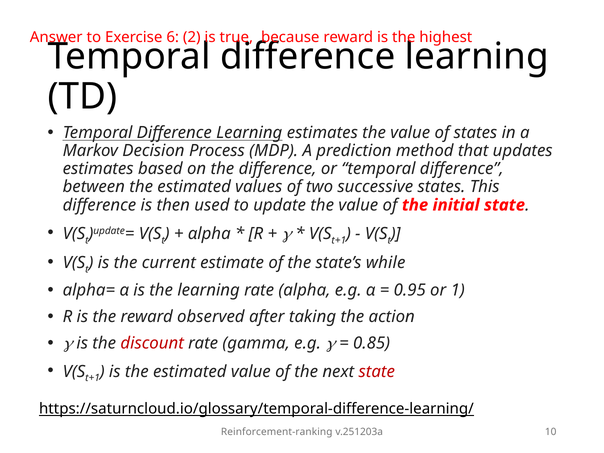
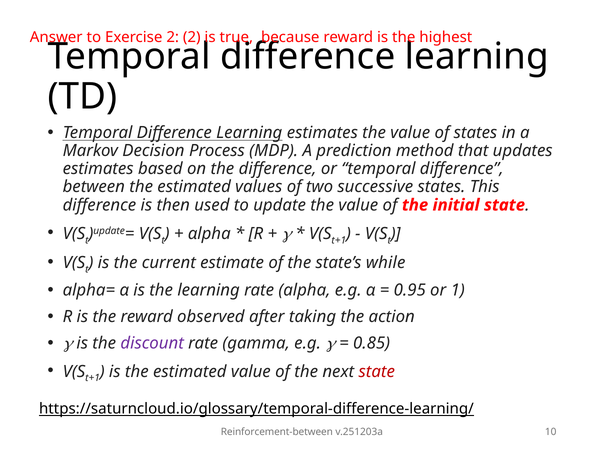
Exercise 6: 6 -> 2 (173, 37)
discount colour: red -> purple (152, 343)
Reinforcement-ranking: Reinforcement-ranking -> Reinforcement-between (277, 432)
